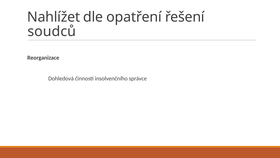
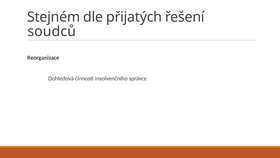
Nahlížet: Nahlížet -> Stejném (54, 17)
opatření: opatření -> přijatých (134, 17)
